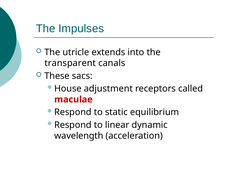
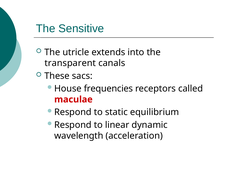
Impulses: Impulses -> Sensitive (81, 28)
adjustment: adjustment -> frequencies (108, 88)
